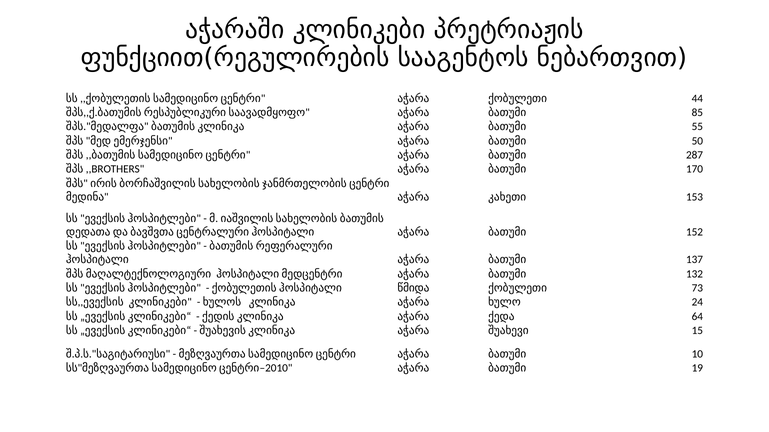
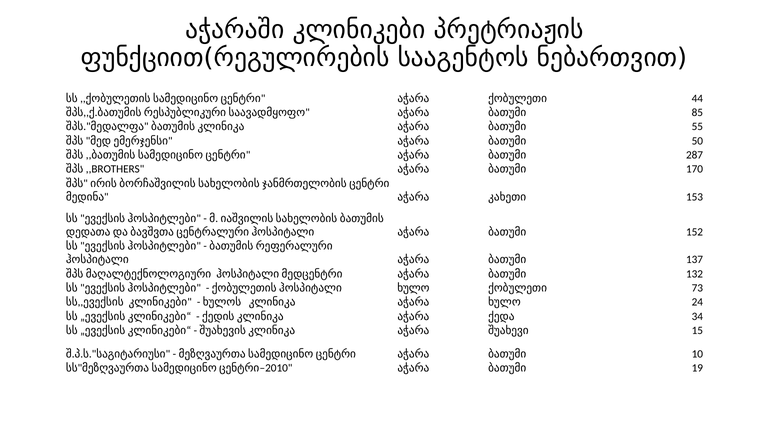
წმიდა: წმიდა -> ხულო (413, 288)
64: 64 -> 34 (697, 317)
